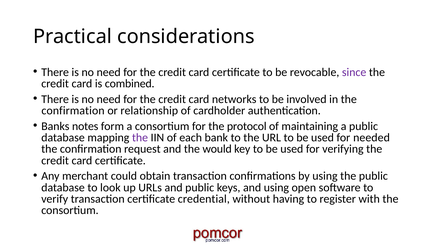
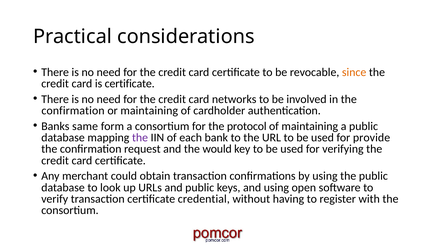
since colour: purple -> orange (354, 72)
is combined: combined -> certificate (130, 83)
or relationship: relationship -> maintaining (149, 110)
notes: notes -> same (85, 126)
needed: needed -> provide (372, 137)
